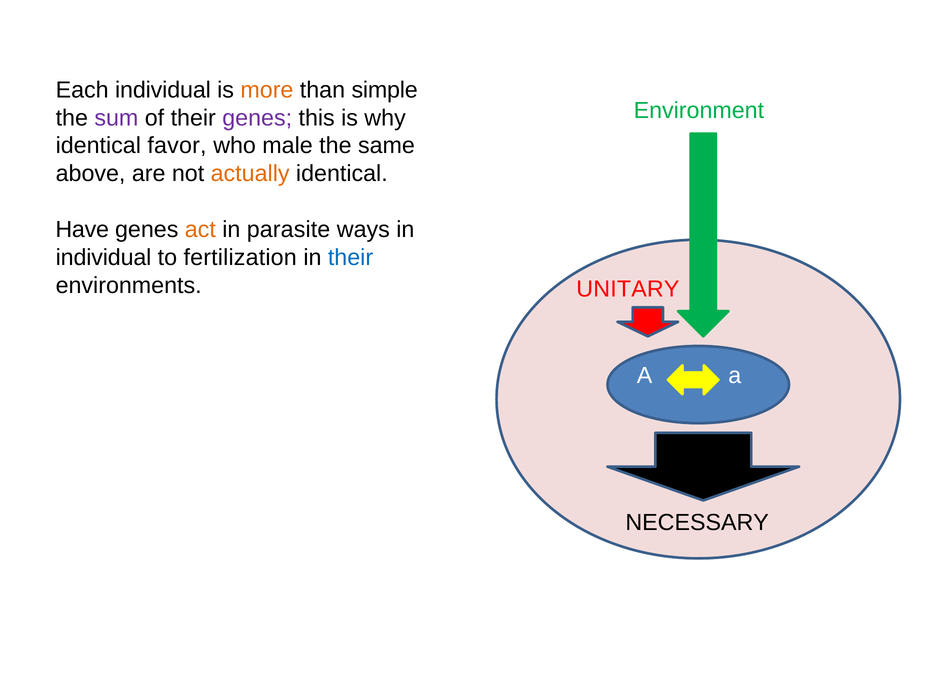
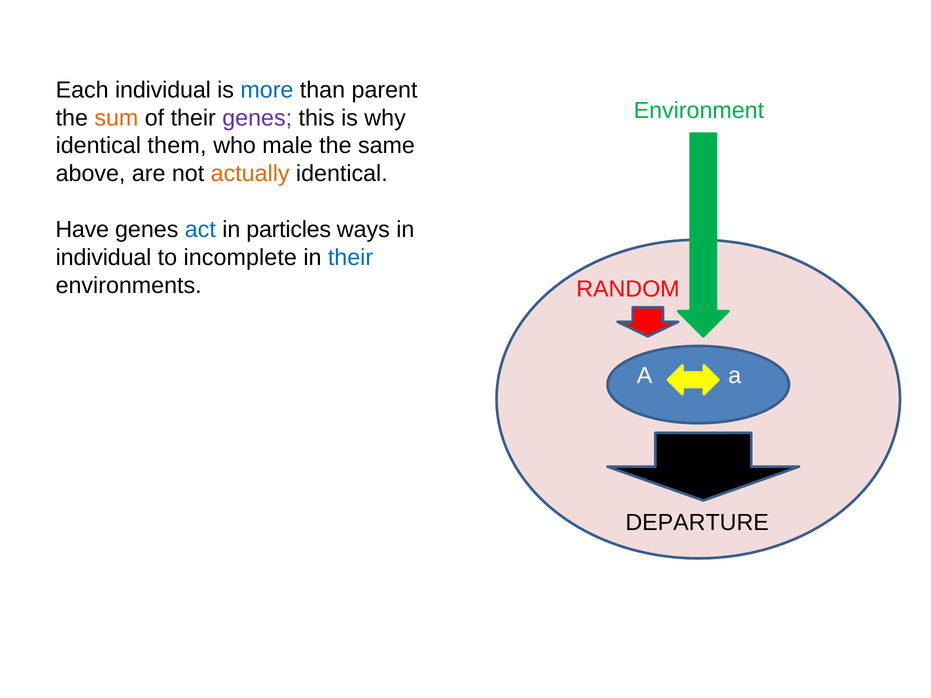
more colour: orange -> blue (267, 90)
simple: simple -> parent (385, 90)
sum colour: purple -> orange (116, 118)
favor: favor -> them (177, 146)
act colour: orange -> blue (200, 230)
parasite: parasite -> particles (289, 230)
fertilization: fertilization -> incomplete (240, 258)
UNITARY: UNITARY -> RANDOM (628, 289)
NECESSARY: NECESSARY -> DEPARTURE (697, 523)
